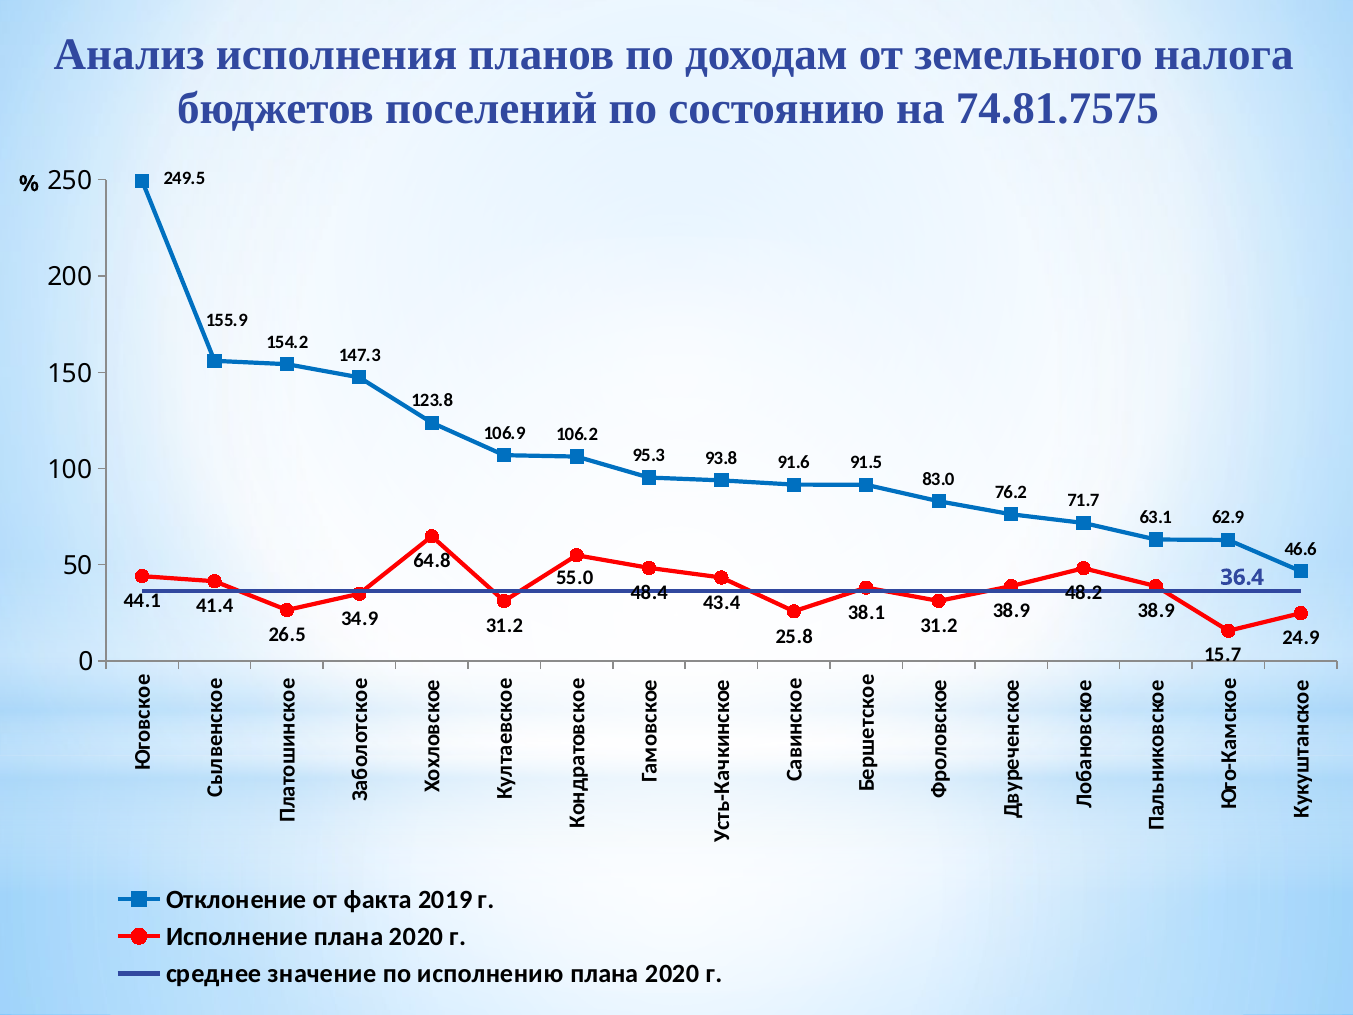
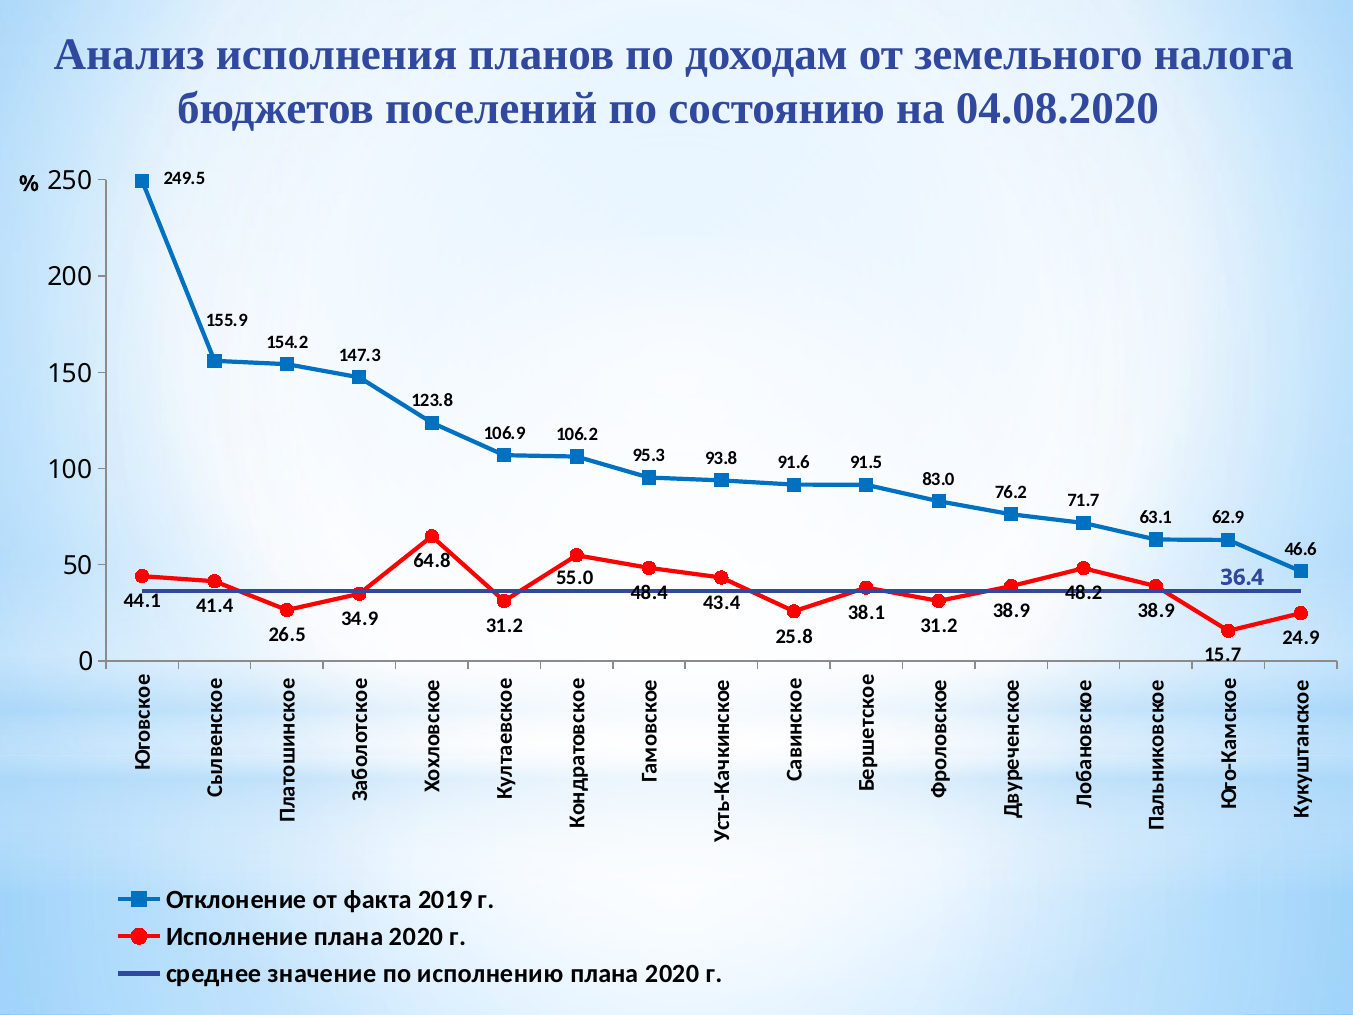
74.81.7575: 74.81.7575 -> 04.08.2020 (1057, 108)
